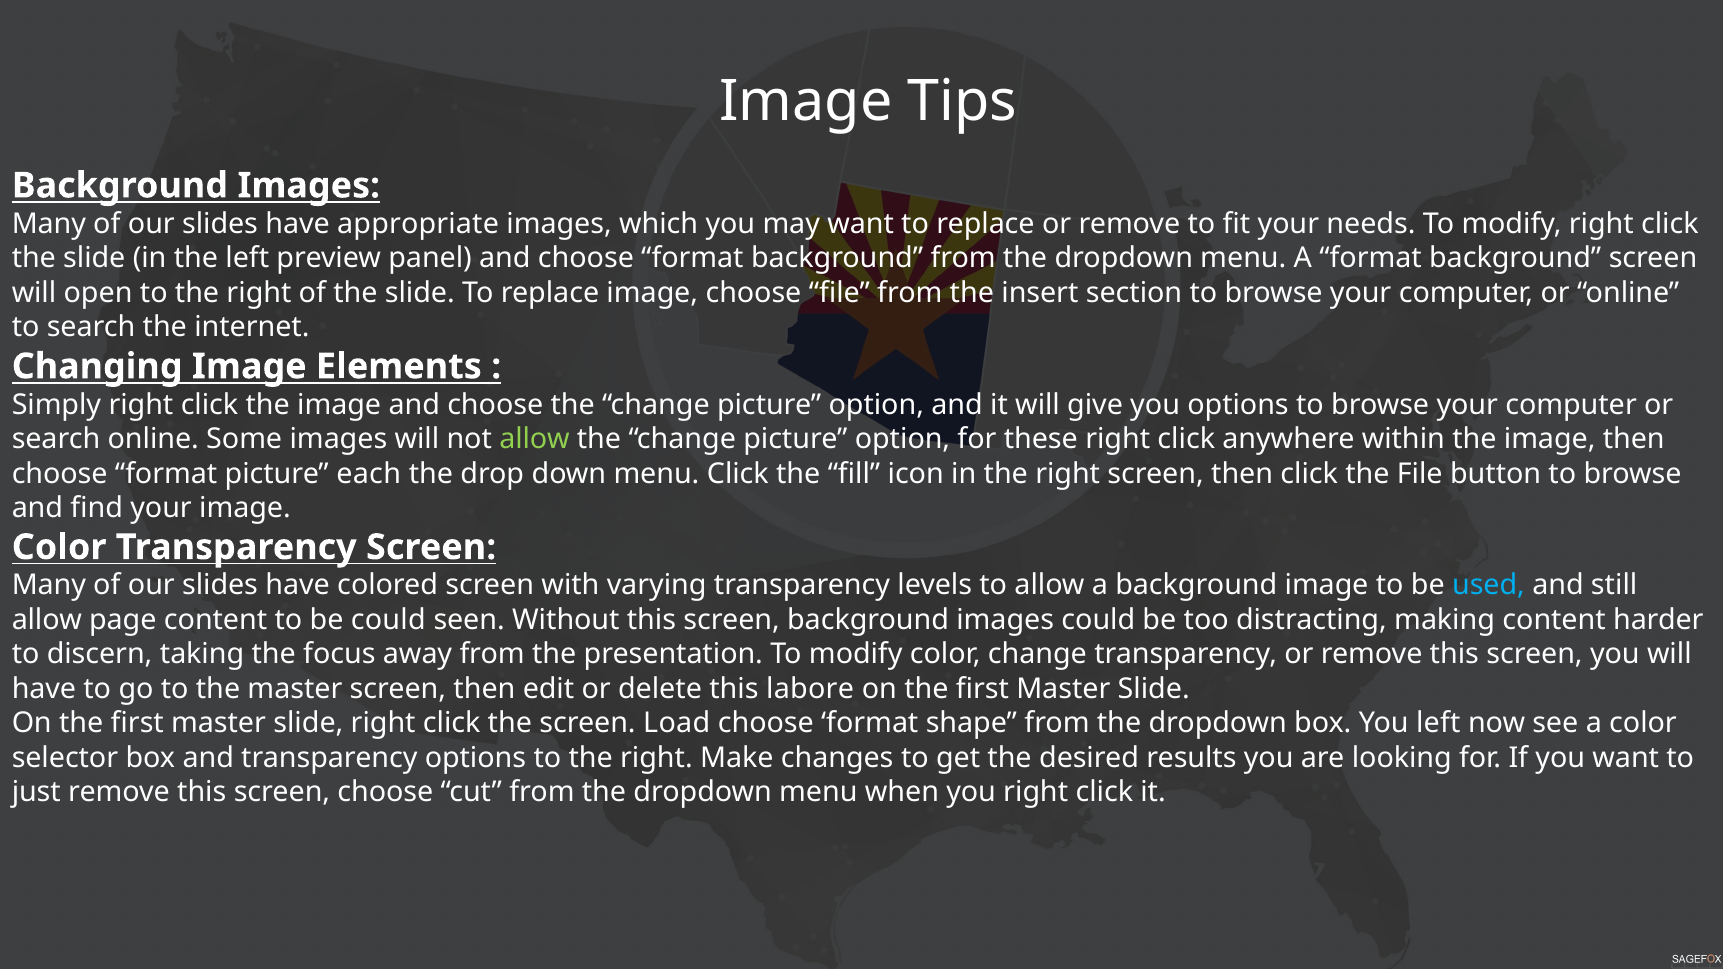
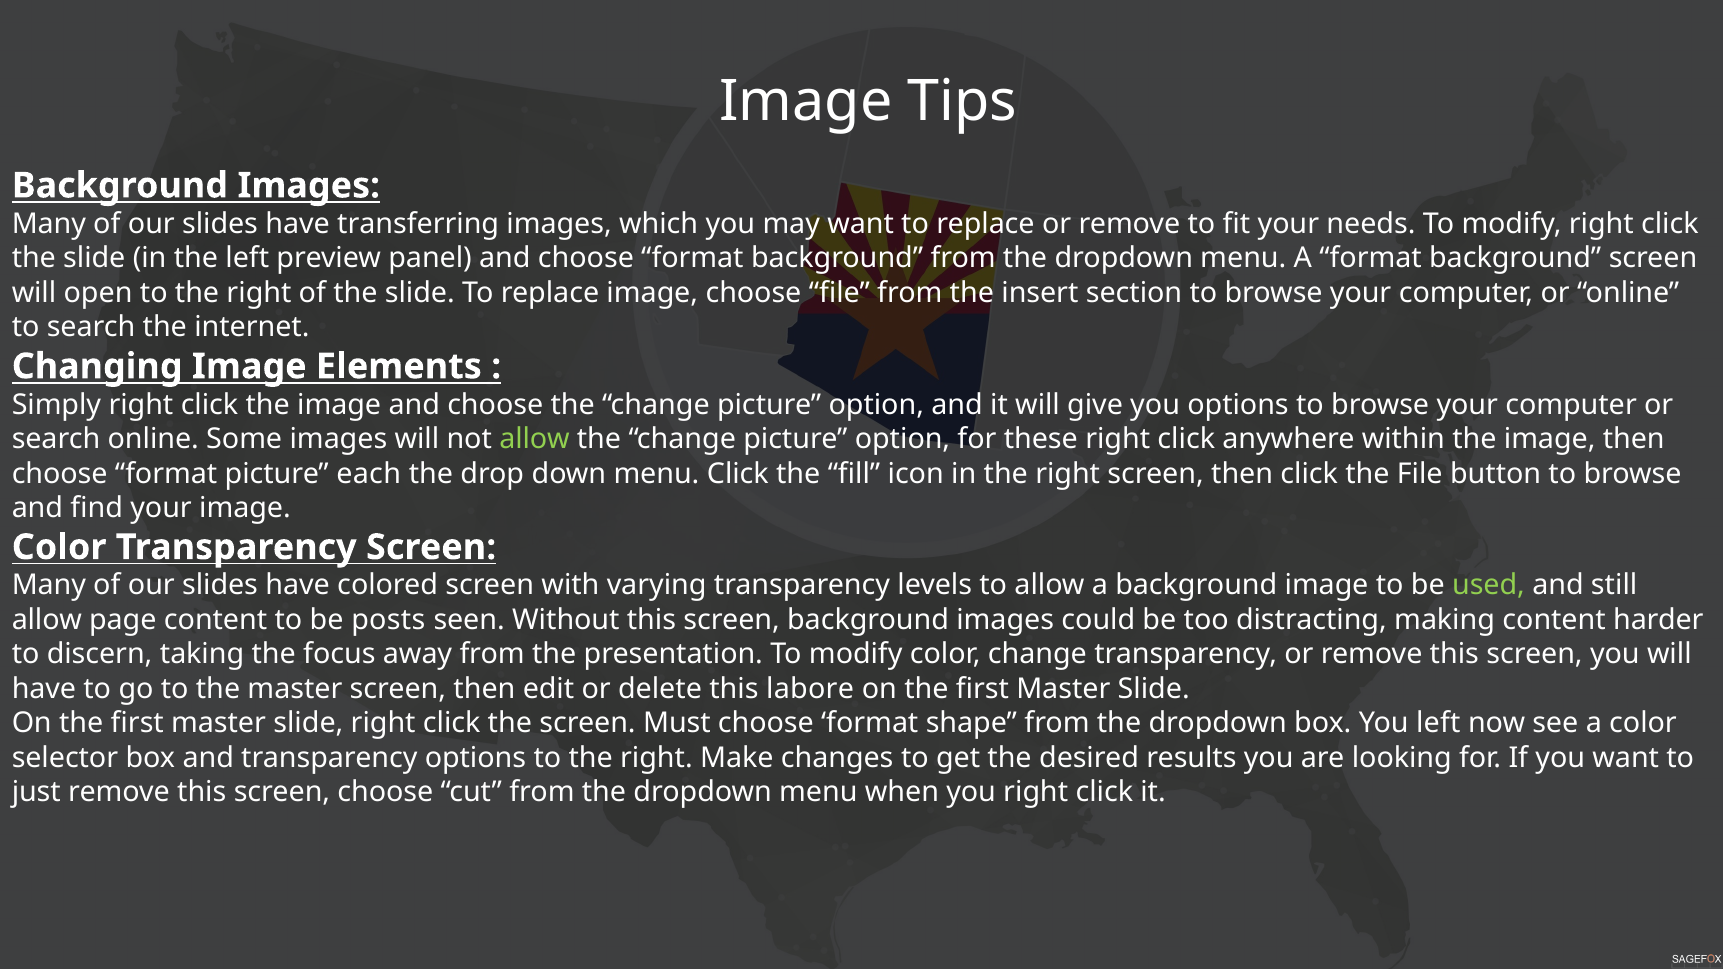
appropriate: appropriate -> transferring (418, 224)
used colour: light blue -> light green (1488, 586)
be could: could -> posts (388, 620)
Load: Load -> Must (677, 723)
